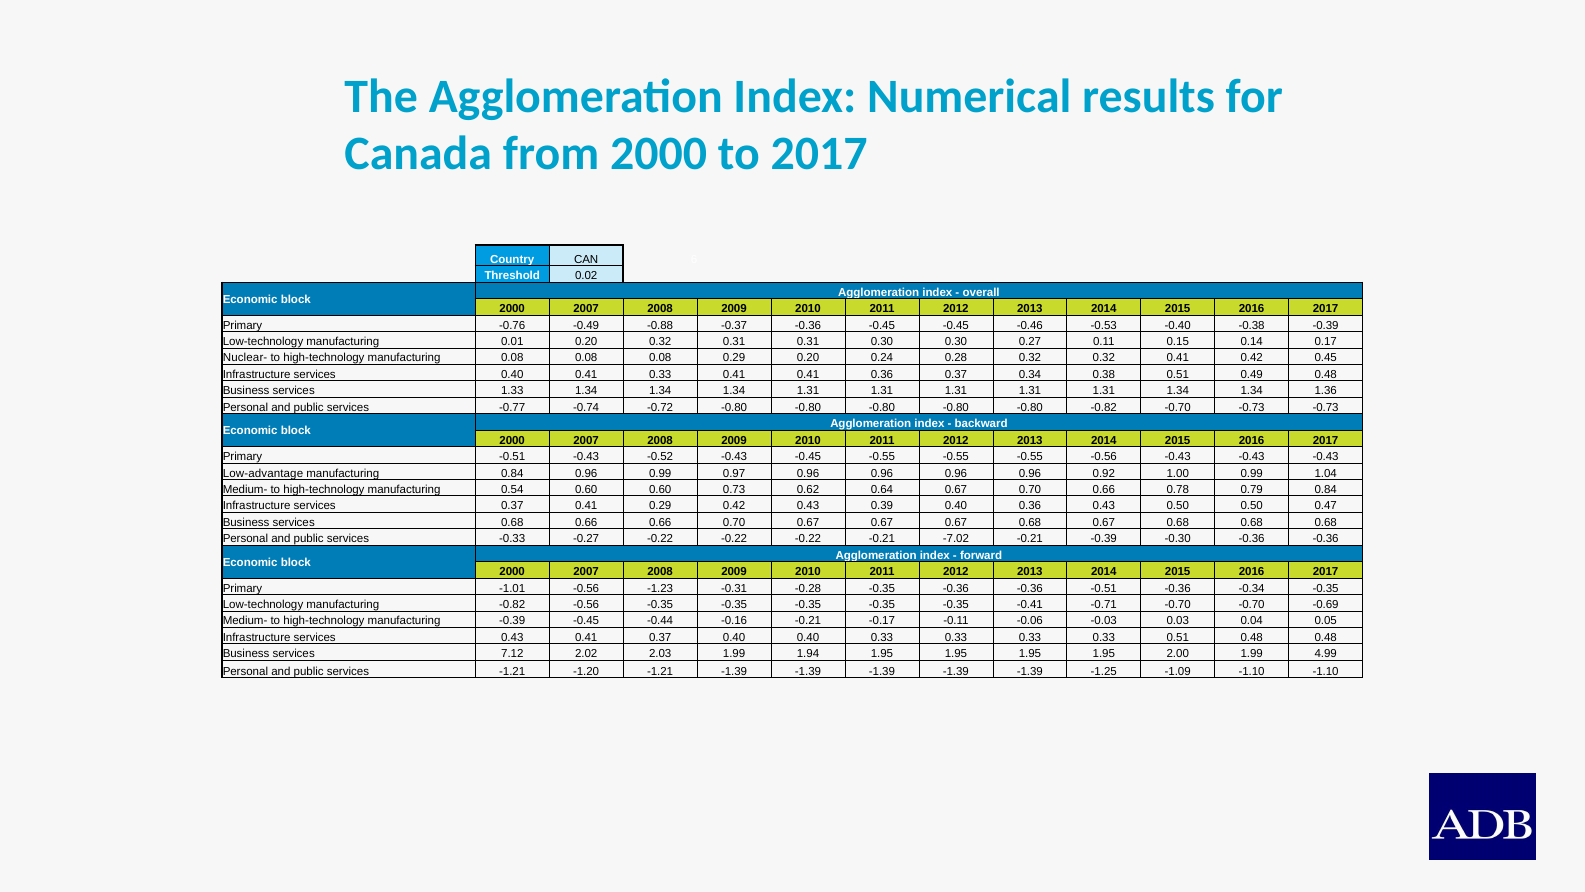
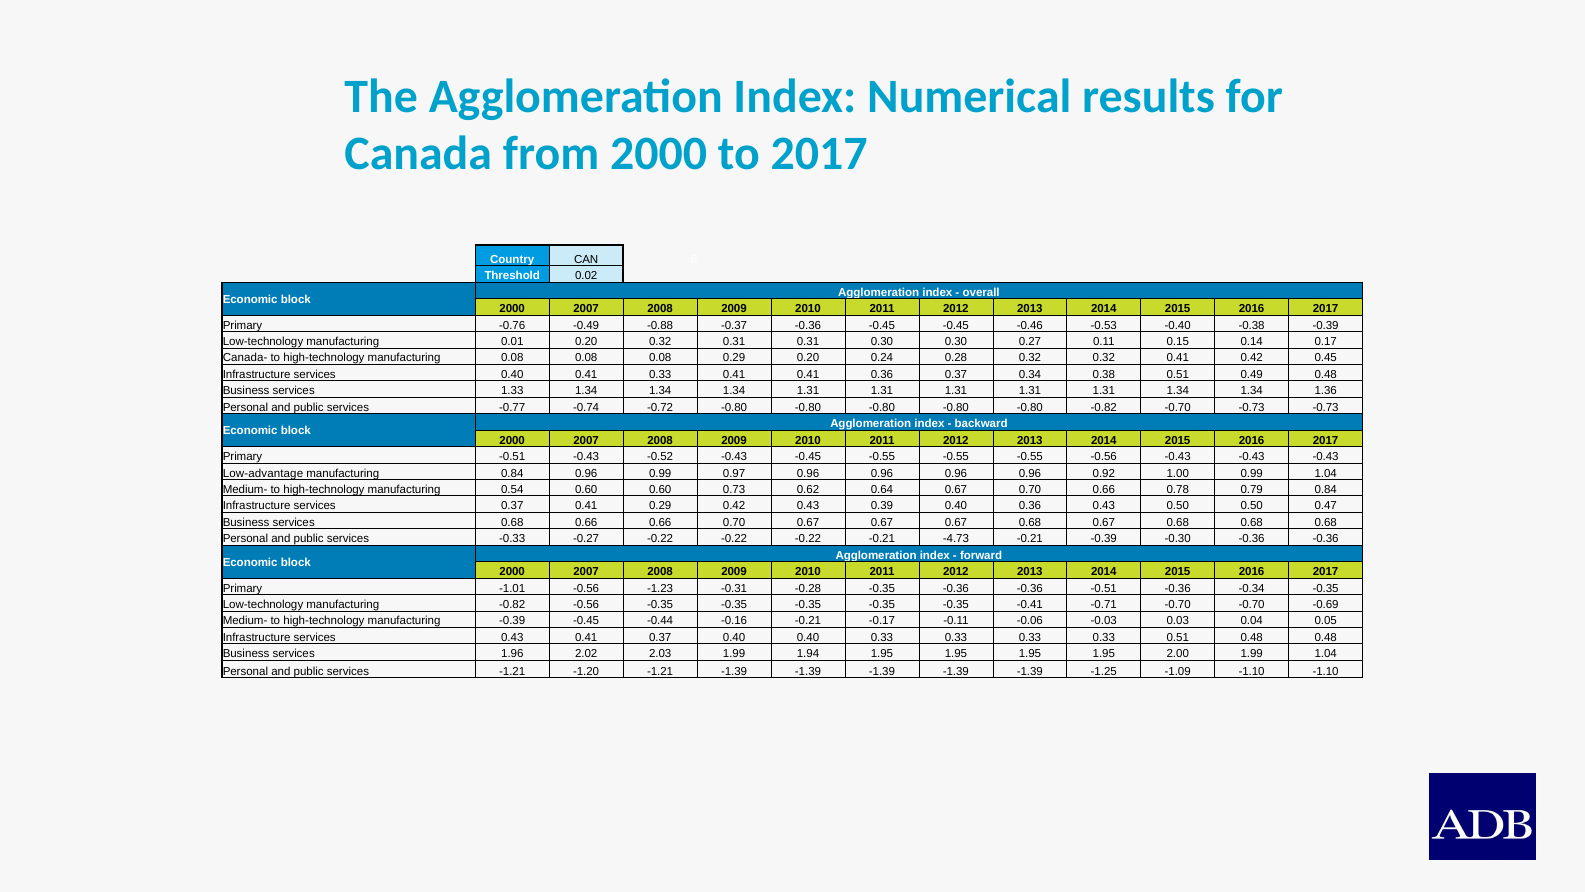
Nuclear-: Nuclear- -> Canada- (245, 358)
-7.02: -7.02 -> -4.73 (956, 539)
7.12: 7.12 -> 1.96 (512, 654)
1.99 4.99: 4.99 -> 1.04 (1326, 654)
